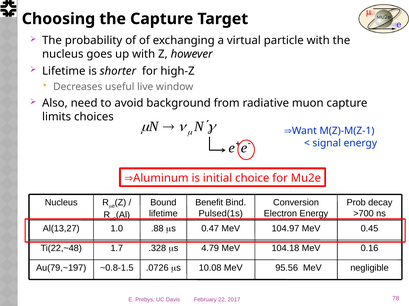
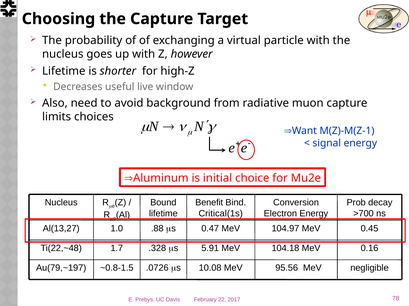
Pulsed(1s: Pulsed(1s -> Critical(1s (221, 214)
4.79: 4.79 -> 5.91 (210, 249)
